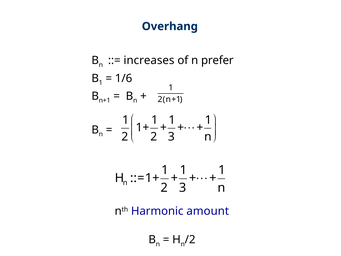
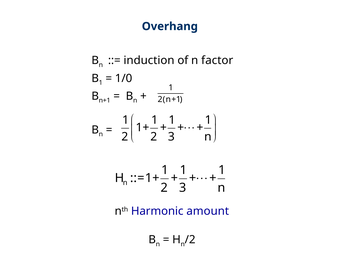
increases: increases -> induction (149, 60)
prefer: prefer -> factor (217, 60)
1/6: 1/6 -> 1/0 (124, 78)
